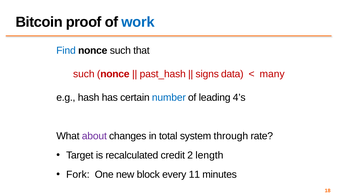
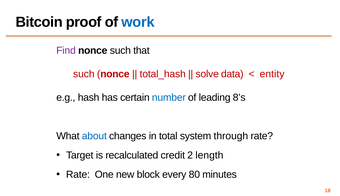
Find colour: blue -> purple (66, 51)
past_hash: past_hash -> total_hash (163, 74)
signs: signs -> solve (207, 74)
many: many -> entity (272, 74)
4’s: 4’s -> 8’s (239, 98)
about colour: purple -> blue (94, 136)
Fork: Fork -> Rate (78, 175)
11: 11 -> 80 (194, 175)
